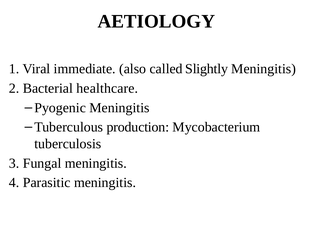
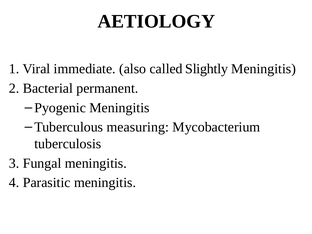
healthcare: healthcare -> permanent (107, 88)
production: production -> measuring (138, 127)
